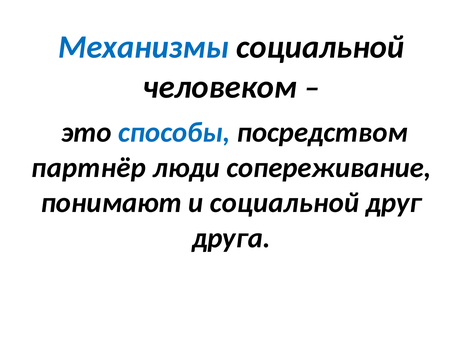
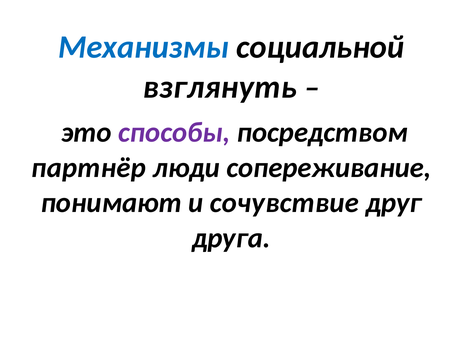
человеком: человеком -> взглянуть (220, 87)
способы colour: blue -> purple (174, 132)
и социальной: социальной -> сочувствие (284, 203)
